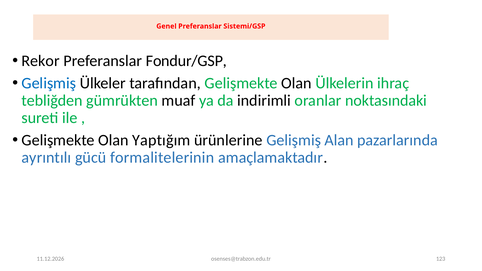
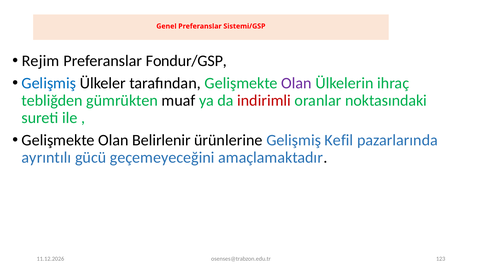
Rekor: Rekor -> Rejim (41, 61)
Olan colour: black -> purple (297, 83)
indirimli colour: black -> red (264, 101)
Yaptığım: Yaptığım -> Belirlenir (161, 140)
Alan: Alan -> Kefil (339, 140)
formalitelerinin: formalitelerinin -> geçemeyeceğini (162, 158)
